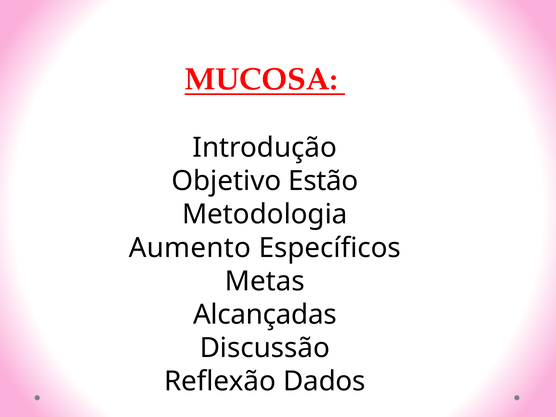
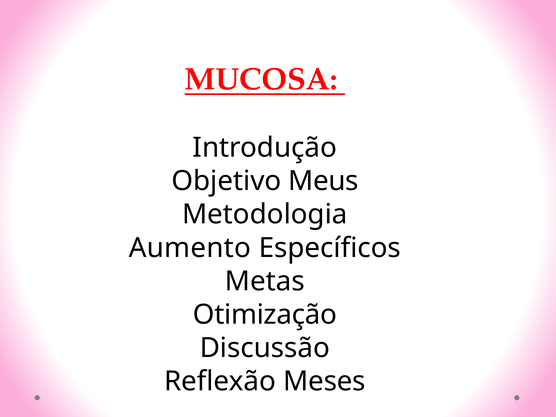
Estão: Estão -> Meus (323, 181)
Alcançadas: Alcançadas -> Otimização (265, 315)
Dados: Dados -> Meses (324, 381)
